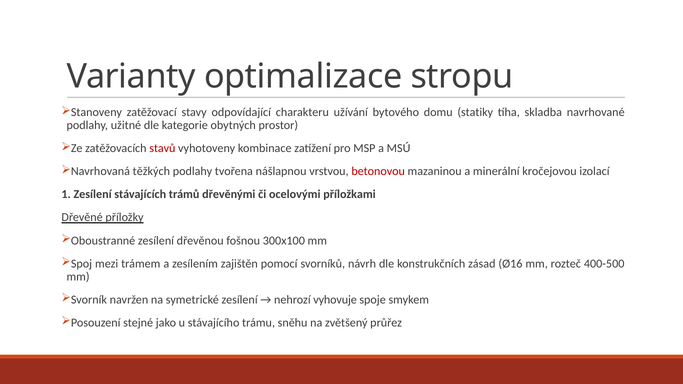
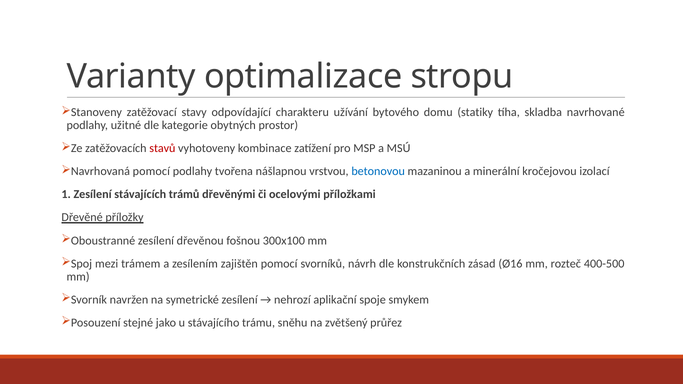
těžkých: těžkých -> pomocí (151, 172)
betonovou colour: red -> blue (378, 172)
vyhovuje: vyhovuje -> aplikační (335, 300)
